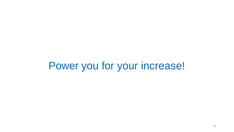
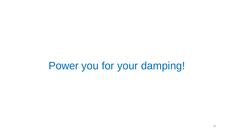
increase: increase -> damping (163, 66)
